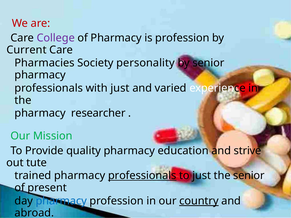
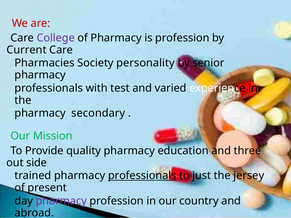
with just: just -> test (120, 88)
researcher: researcher -> secondary (98, 113)
strive: strive -> three (247, 151)
tute: tute -> side (37, 163)
the senior: senior -> jersey (249, 176)
pharmacy colour: blue -> purple (61, 201)
country underline: present -> none (199, 201)
